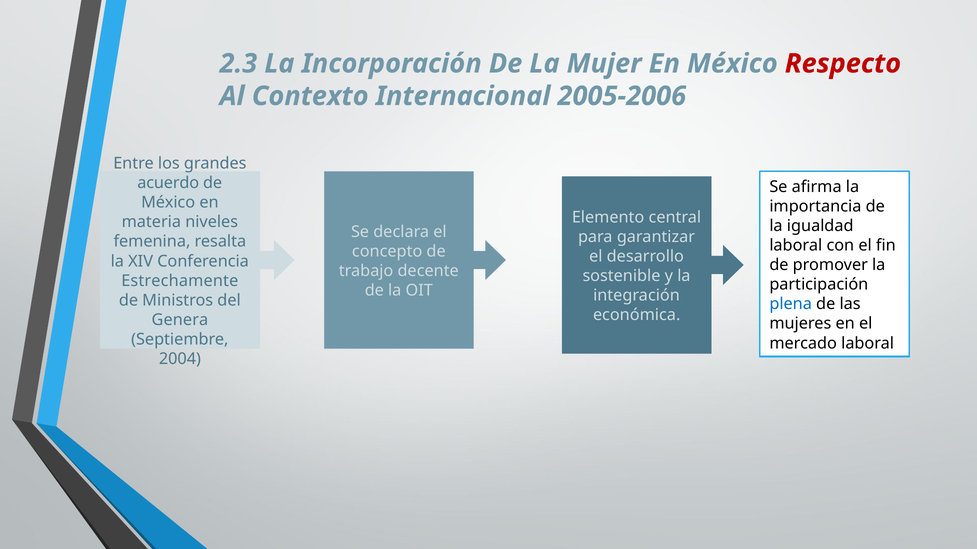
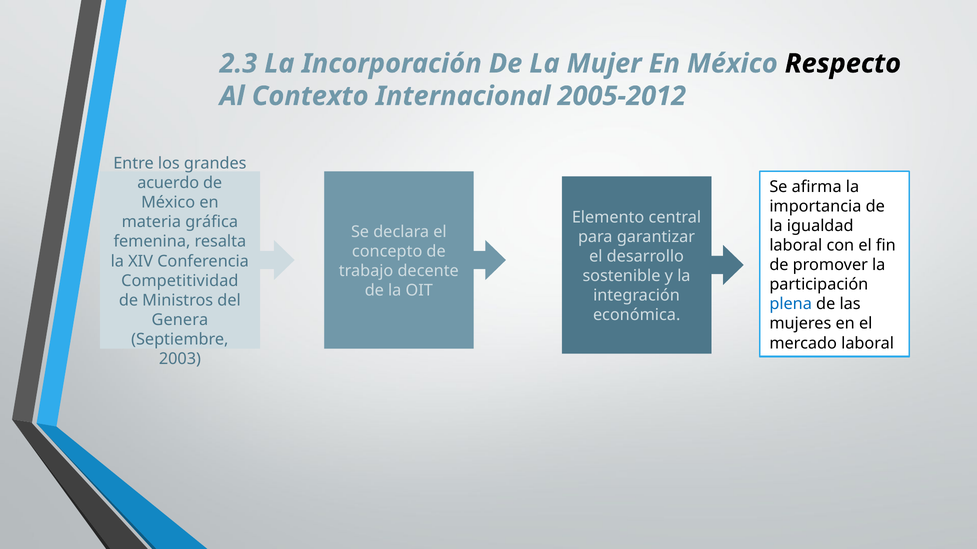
Respecto colour: red -> black (843, 64)
2005-2006: 2005-2006 -> 2005-2012 (622, 96)
niveles: niveles -> gráfica (212, 222)
Estrechamente: Estrechamente -> Competitividad (180, 281)
2004: 2004 -> 2003 (180, 359)
